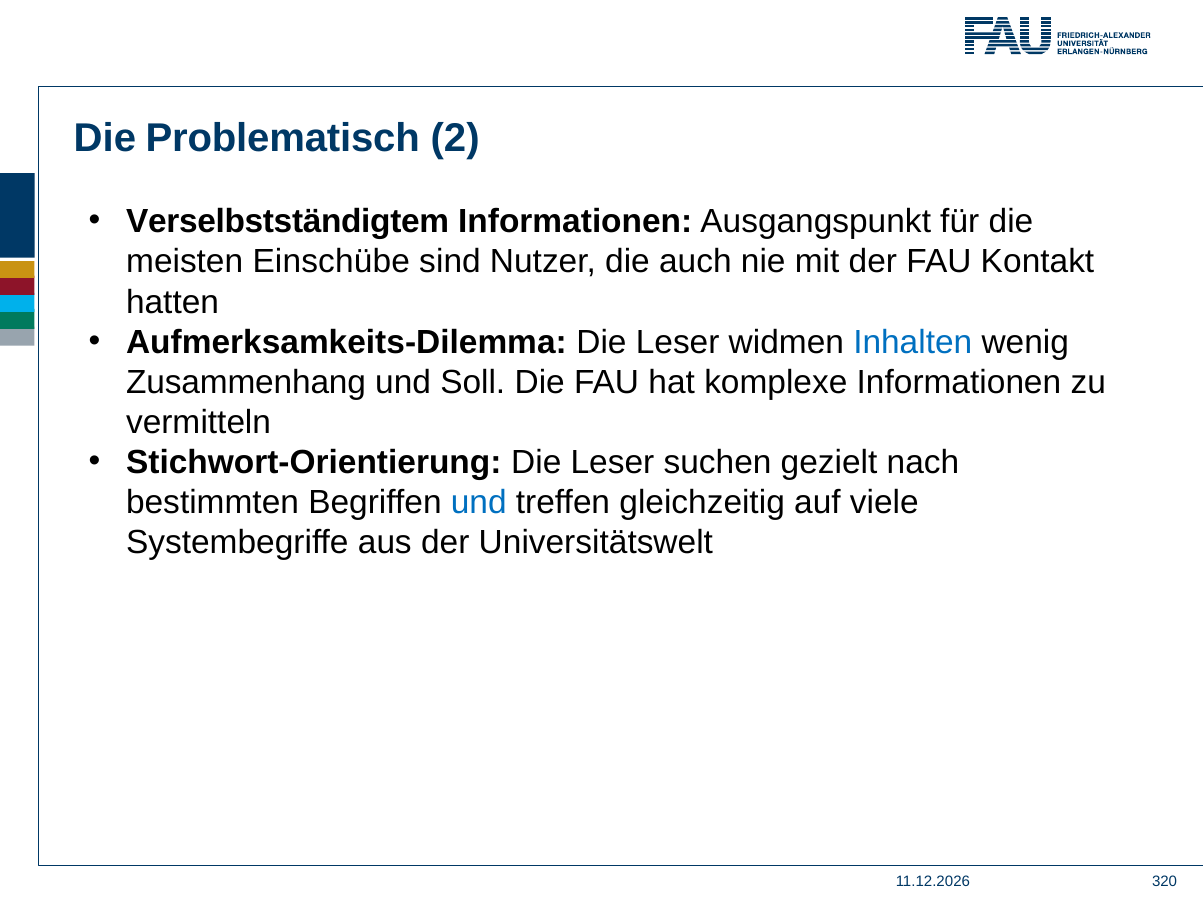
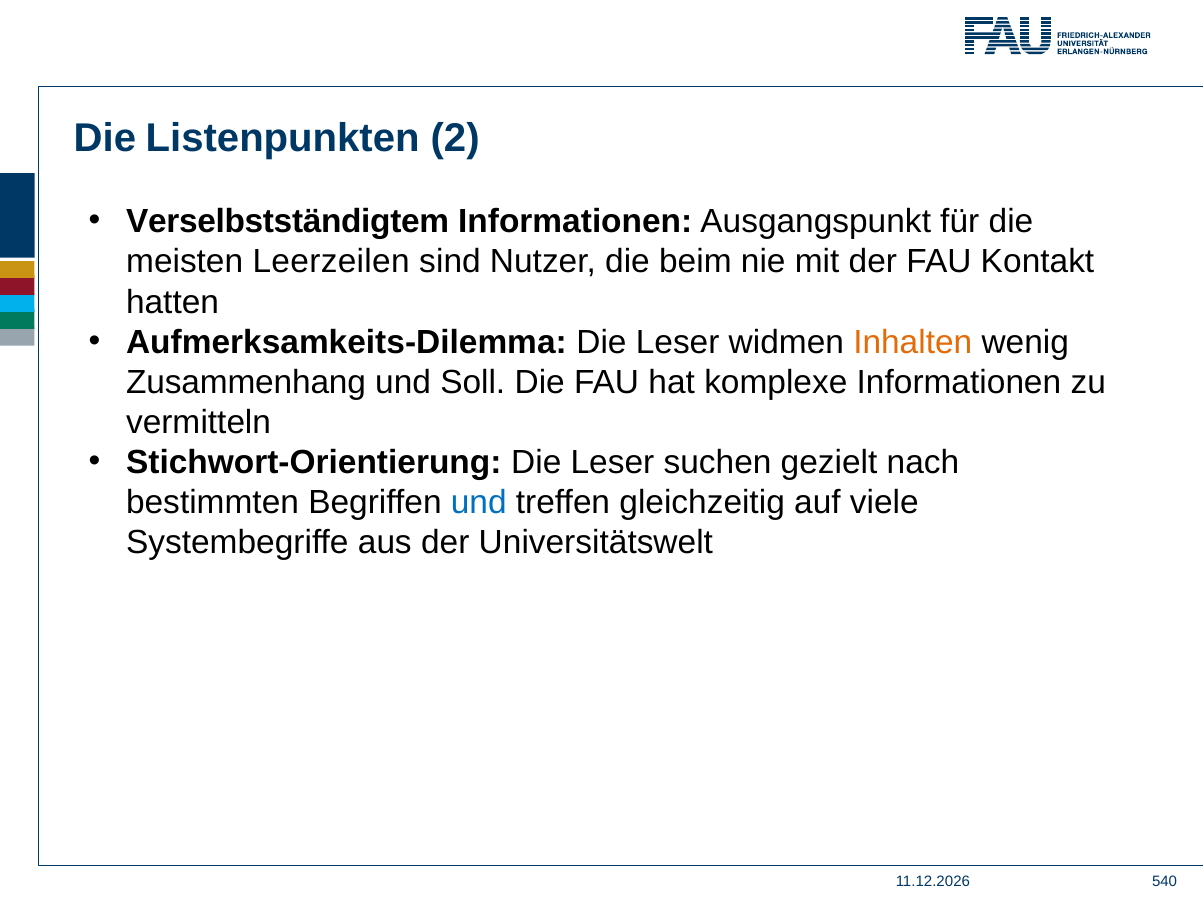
Problematisch: Problematisch -> Listenpunkten (283, 139)
Einschübe: Einschübe -> Leerzeilen (331, 262)
auch: auch -> beim (695, 262)
Inhalten colour: blue -> orange (913, 342)
320: 320 -> 540 (1165, 882)
